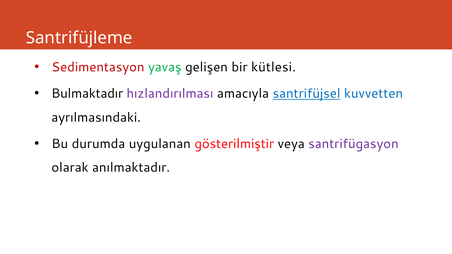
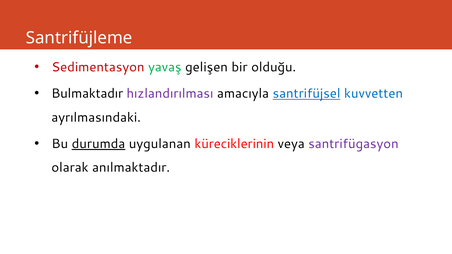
kütlesi: kütlesi -> olduğu (274, 67)
durumda underline: none -> present (98, 144)
gösterilmiştir: gösterilmiştir -> küreciklerinin (234, 144)
